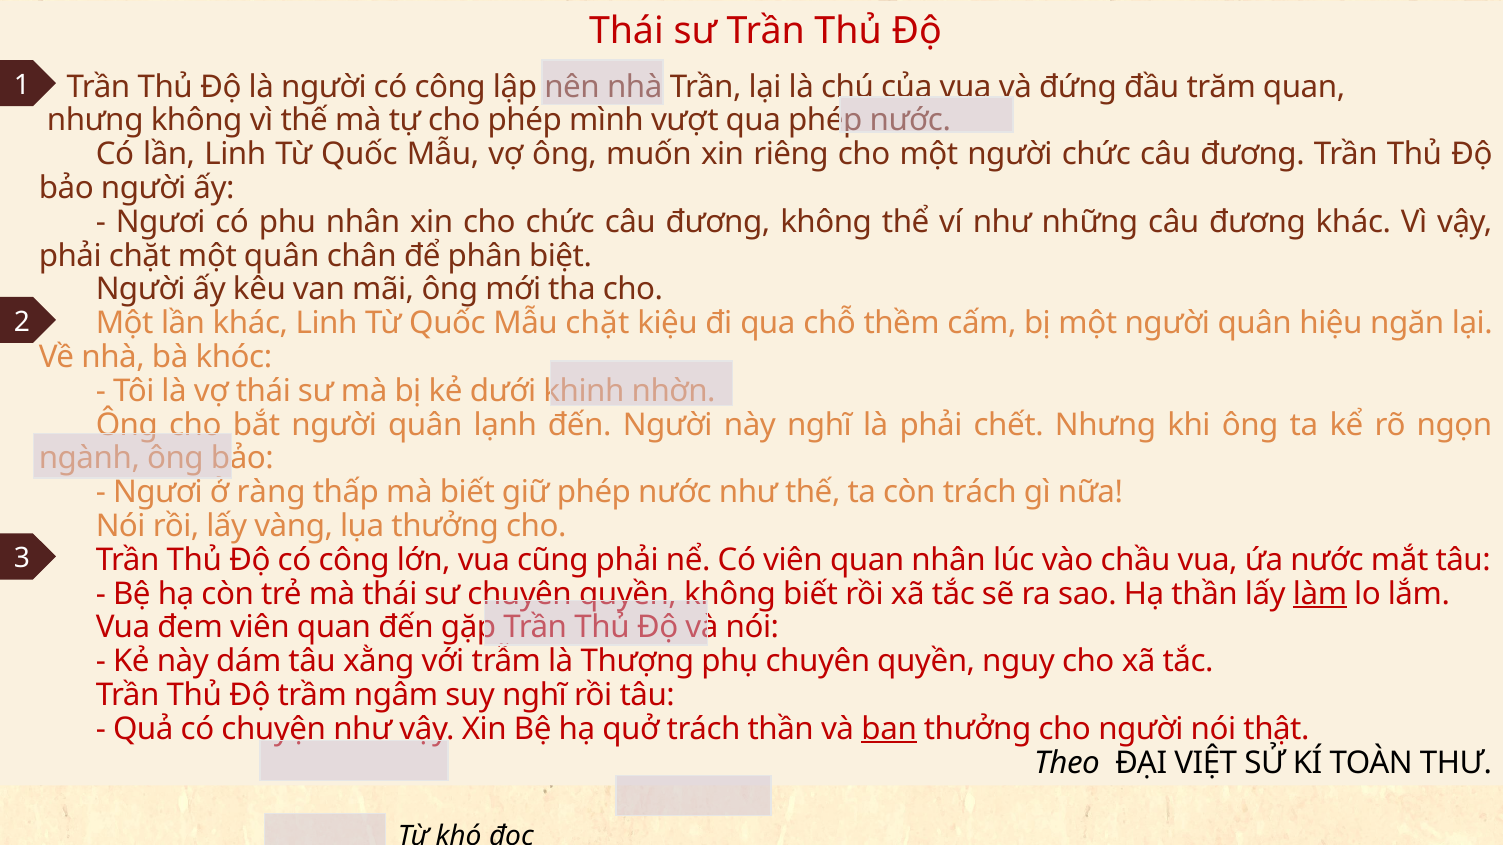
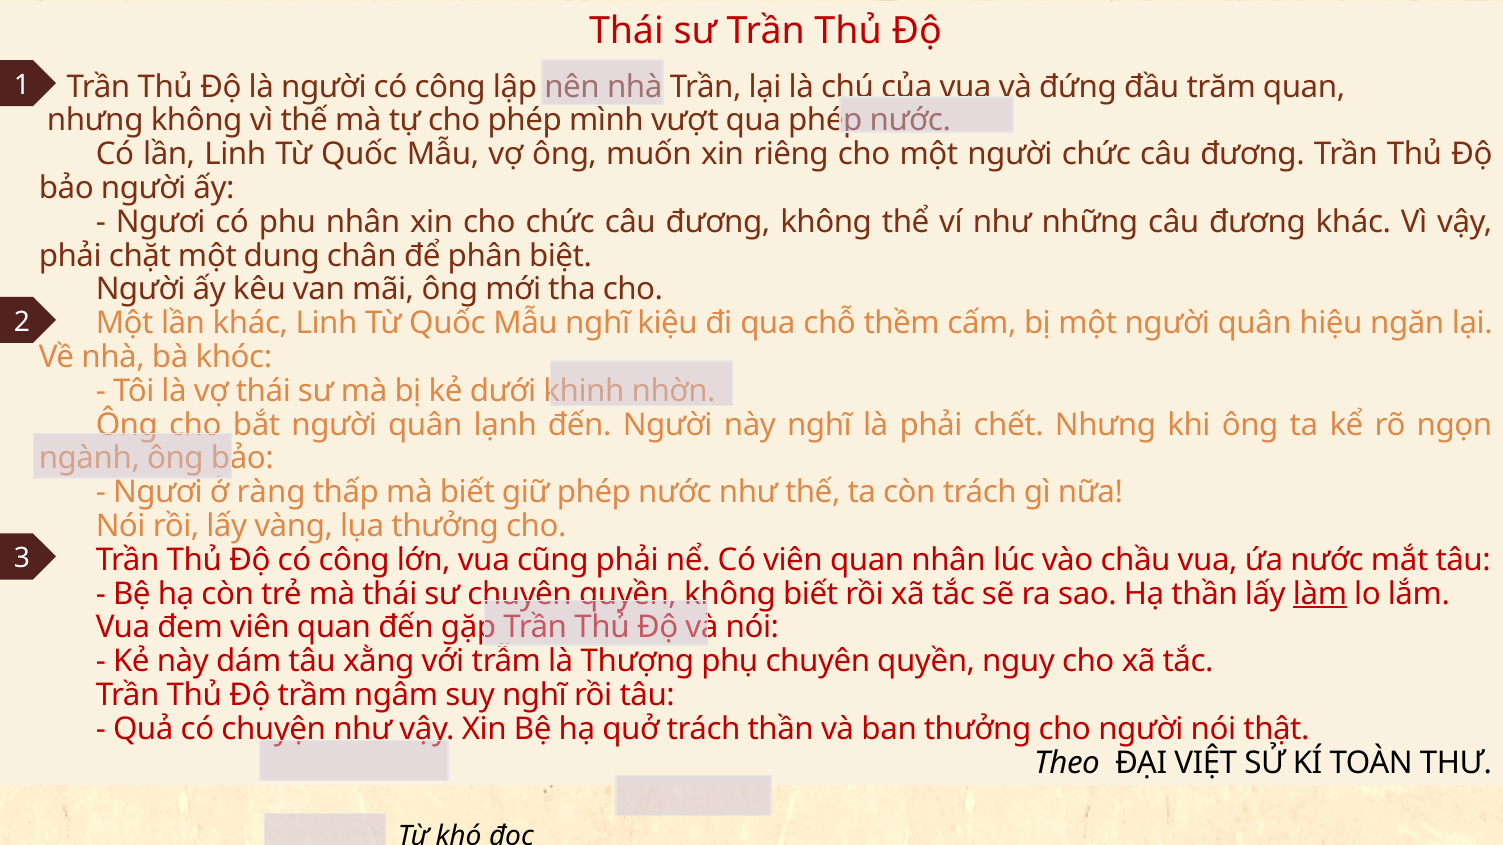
một quân: quân -> dung (282, 256)
Mẫu chặt: chặt -> nghĩ (598, 323)
ban underline: present -> none (889, 729)
